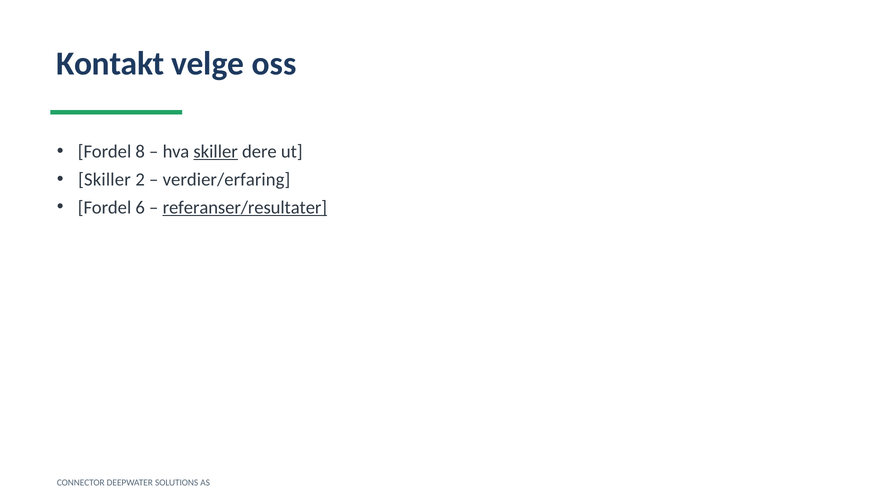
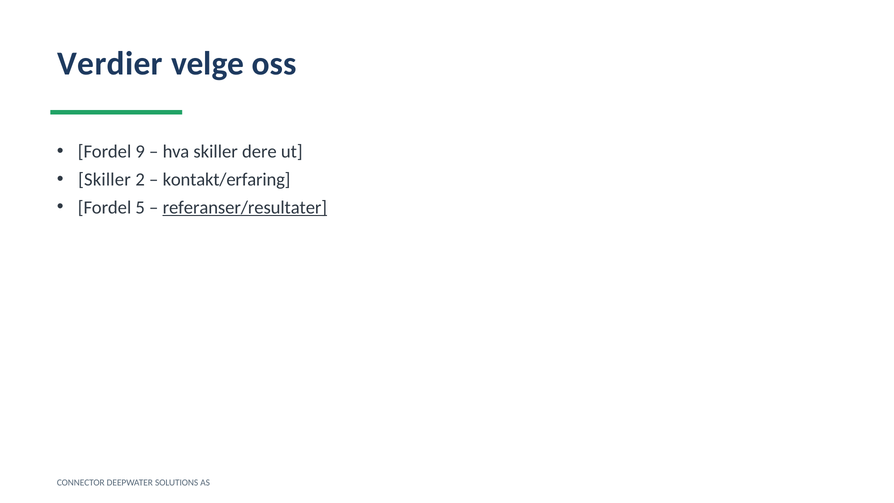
Kontakt: Kontakt -> Verdier (110, 64)
8: 8 -> 9 (140, 151)
skiller underline: present -> none (216, 151)
verdier/erfaring: verdier/erfaring -> kontakt/erfaring (227, 179)
6: 6 -> 5 (140, 207)
